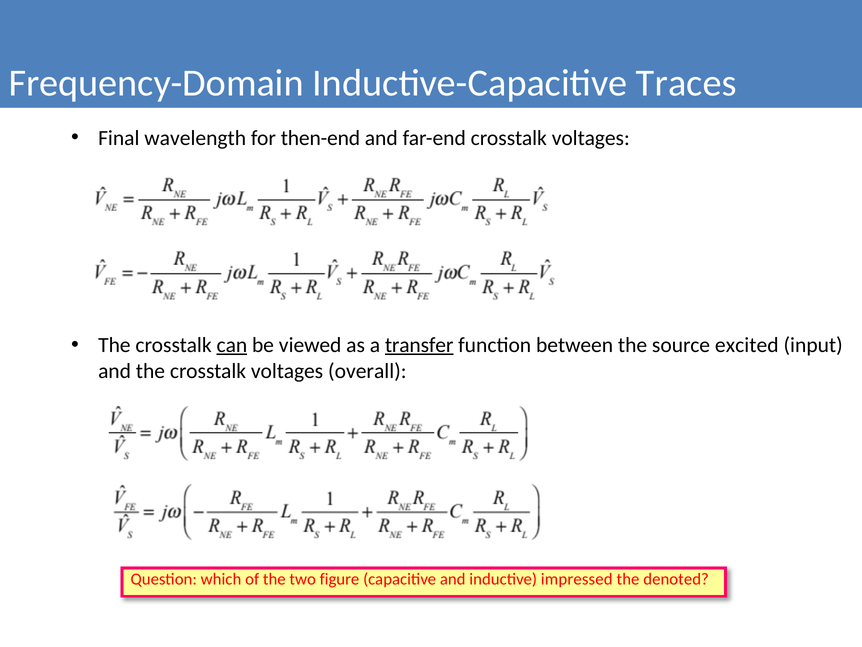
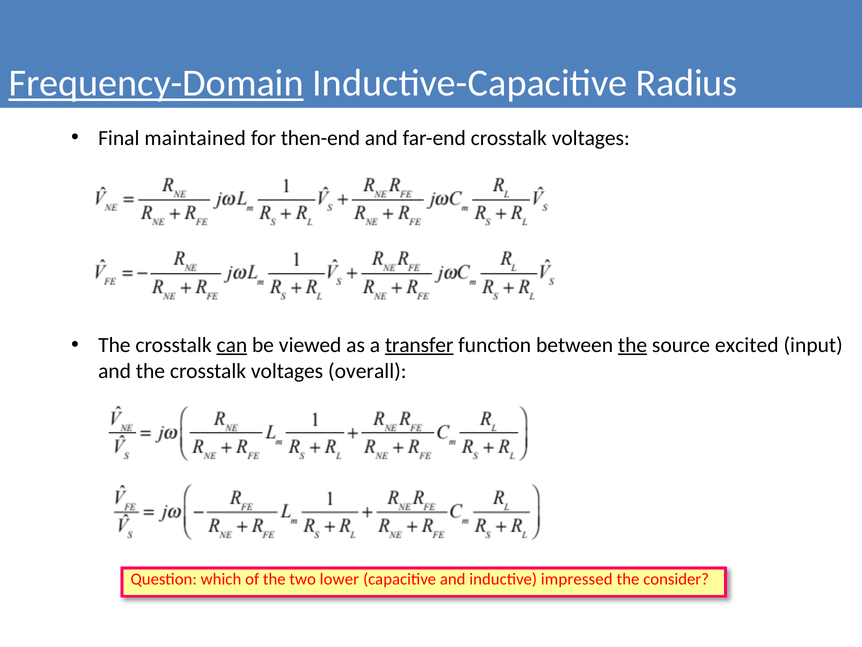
Frequency-Domain underline: none -> present (156, 83)
Traces: Traces -> Radius (687, 83)
wavelength: wavelength -> maintained (195, 138)
the underline: none -> present (633, 345)
figure: figure -> lower (339, 579)
denoted: denoted -> consider (676, 579)
